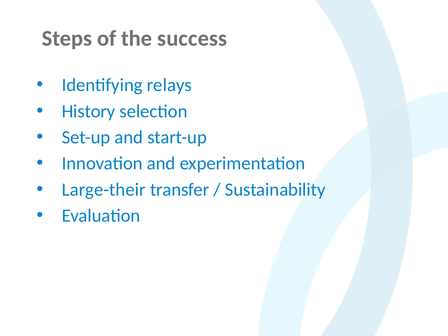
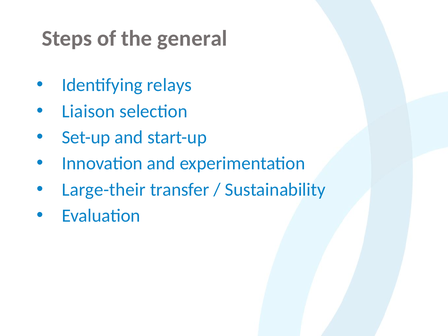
success: success -> general (192, 39)
History: History -> Liaison (88, 111)
